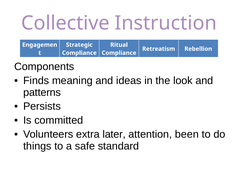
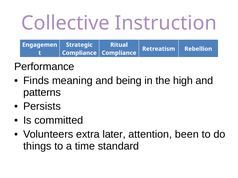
Components: Components -> Performance (44, 67)
ideas: ideas -> being (129, 81)
look: look -> high (183, 81)
safe: safe -> time (85, 146)
